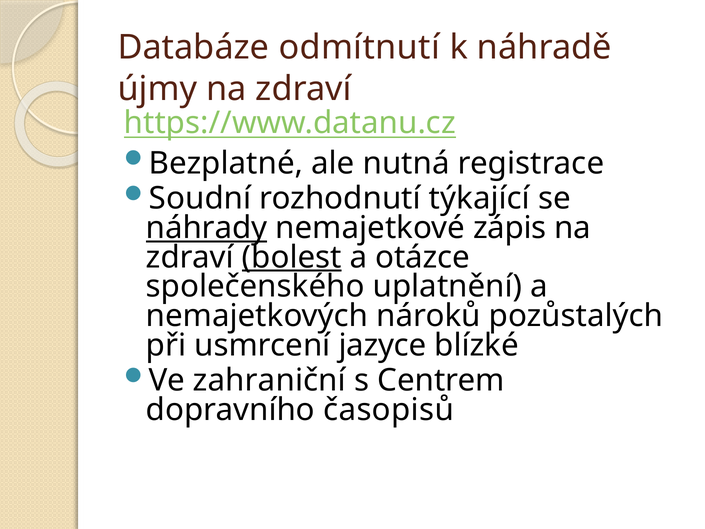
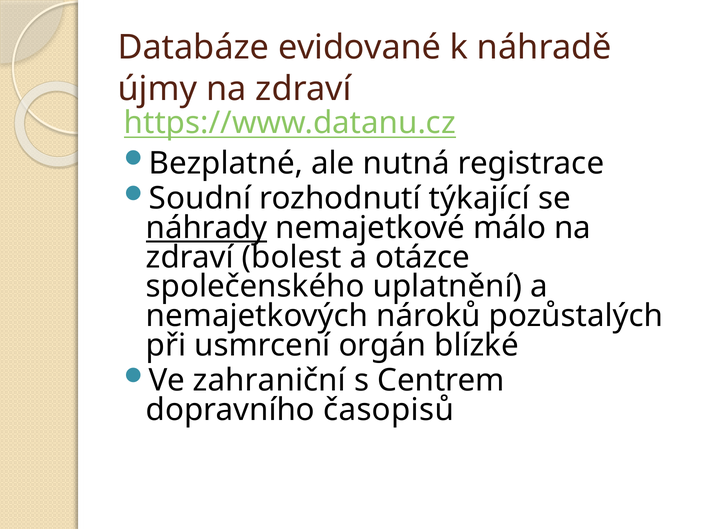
odmítnutí: odmítnutí -> evidované (360, 48)
zápis: zápis -> málo (510, 228)
bolest underline: present -> none (292, 257)
jazyce: jazyce -> orgán (382, 345)
